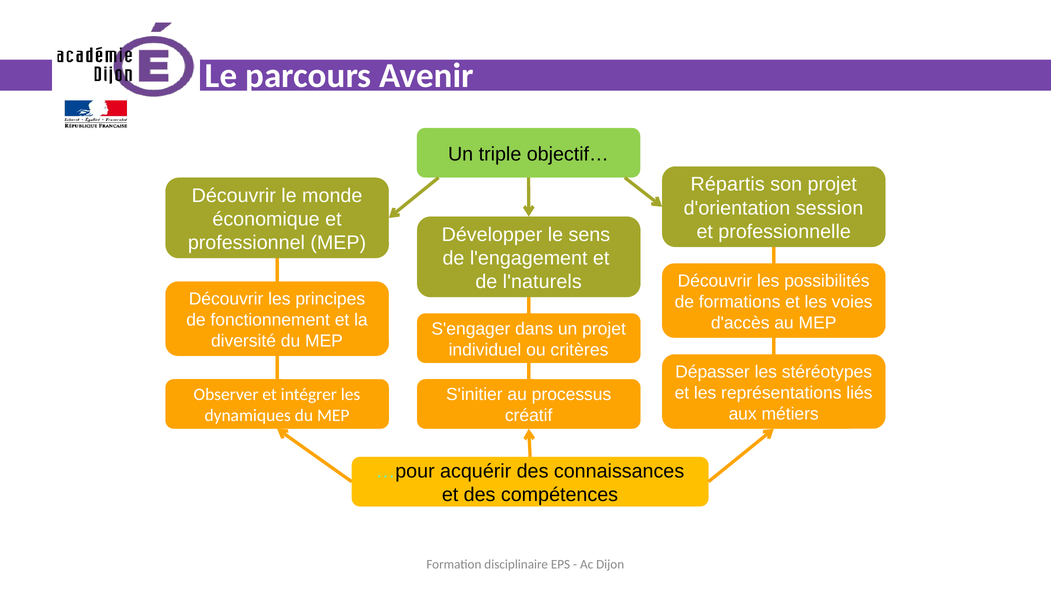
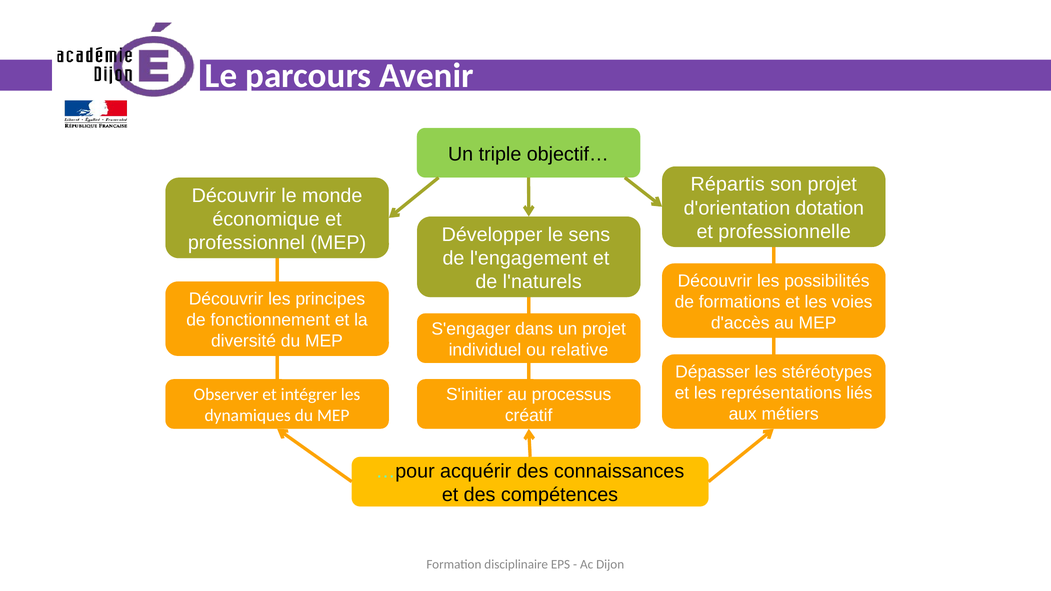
session: session -> dotation (830, 208)
critères: critères -> relative (579, 350)
